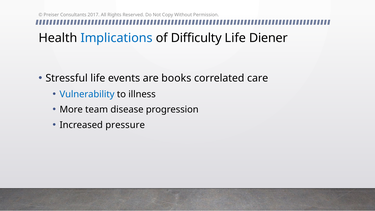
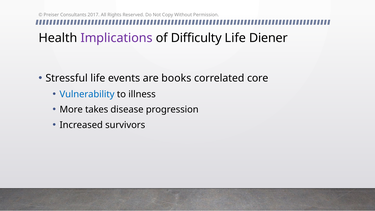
Implications colour: blue -> purple (117, 38)
care: care -> core (258, 78)
team: team -> takes (97, 110)
pressure: pressure -> survivors (125, 125)
